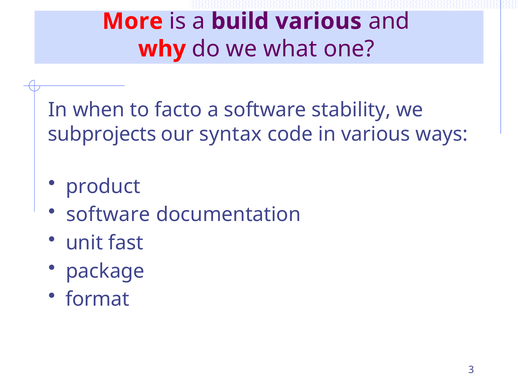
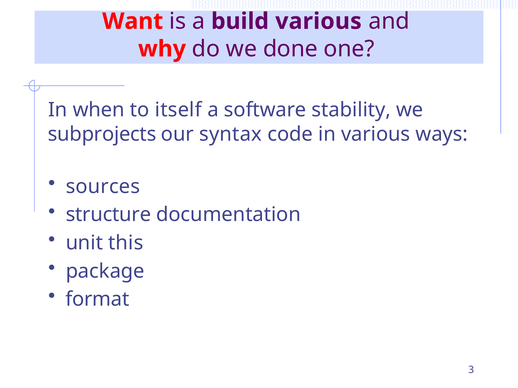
More: More -> Want (133, 21)
what: what -> done (290, 49)
facto: facto -> itself (178, 110)
product: product -> sources (103, 187)
software: software -> structure (108, 215)
fast: fast -> this (126, 243)
